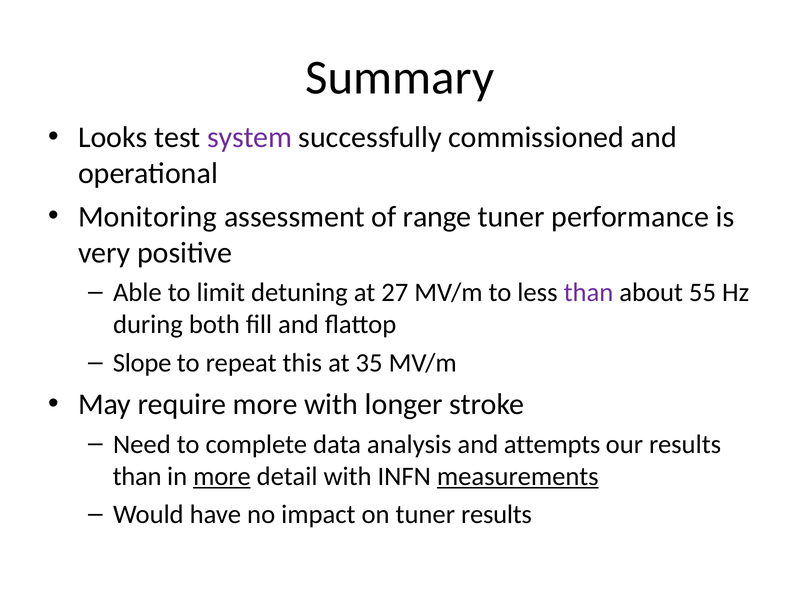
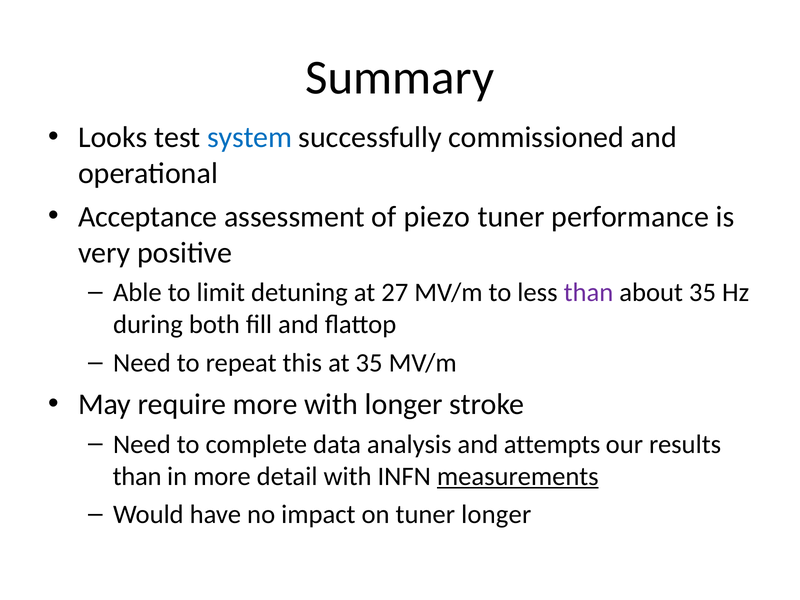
system colour: purple -> blue (250, 137)
Monitoring: Monitoring -> Acceptance (148, 217)
range: range -> piezo (437, 217)
about 55: 55 -> 35 (703, 293)
Slope: Slope -> Need (142, 363)
more underline: present -> none (222, 476)
tuner results: results -> longer (496, 515)
